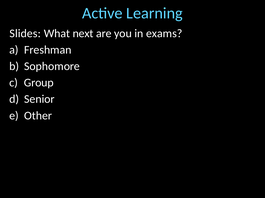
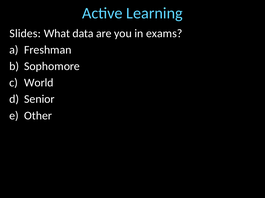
next: next -> data (83, 34)
Group: Group -> World (39, 83)
